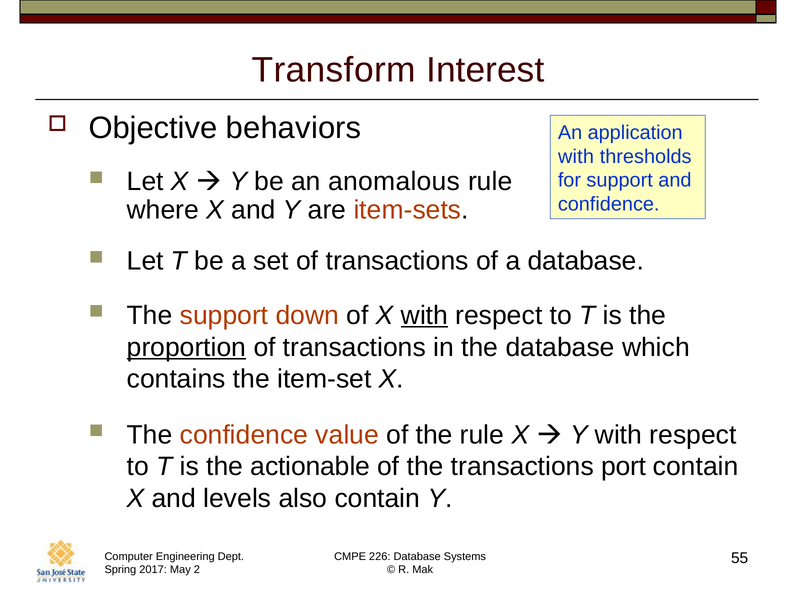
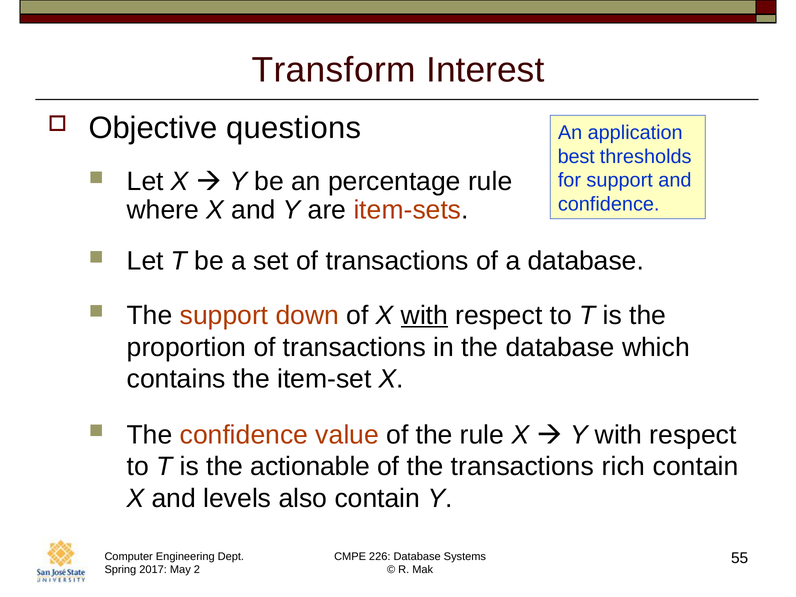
behaviors: behaviors -> questions (294, 128)
with: with -> best (576, 157)
anomalous: anomalous -> percentage (394, 181)
proportion underline: present -> none (186, 347)
port: port -> rich (623, 467)
